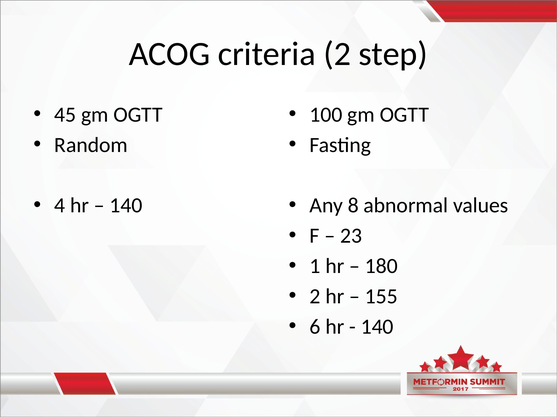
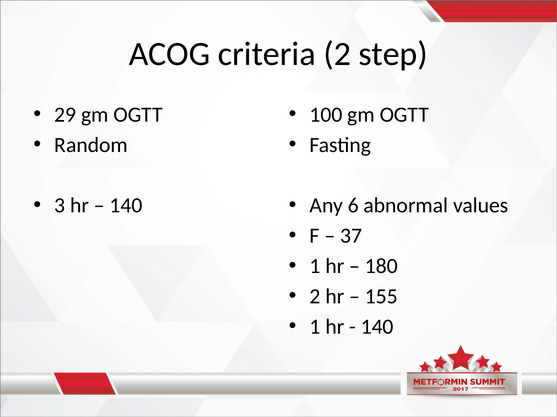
45: 45 -> 29 (65, 115)
4: 4 -> 3 (60, 206)
8: 8 -> 6 (353, 206)
23: 23 -> 37 (351, 236)
6: 6 -> 1 (315, 327)
